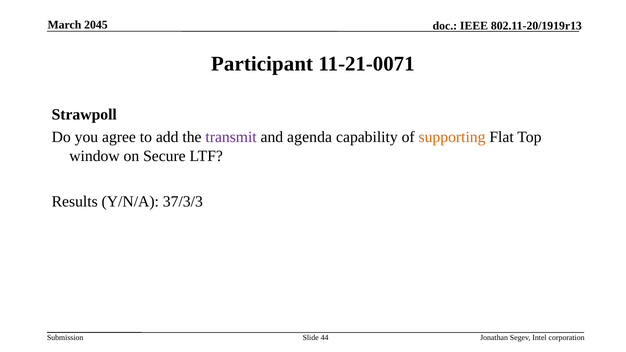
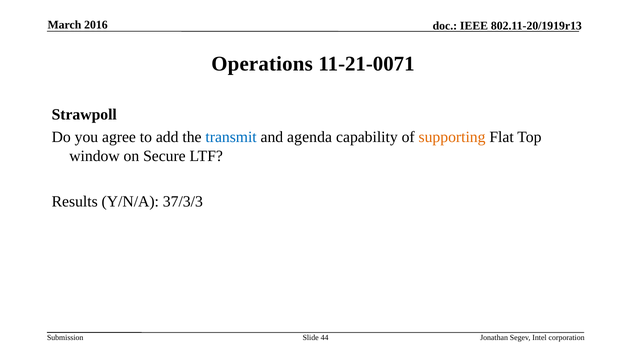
2045: 2045 -> 2016 (96, 25)
Participant: Participant -> Operations (262, 64)
transmit colour: purple -> blue (231, 137)
